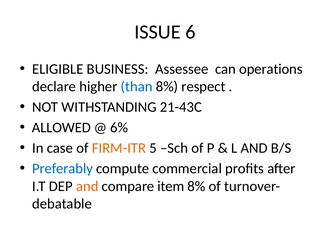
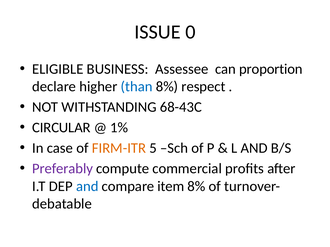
6: 6 -> 0 (190, 32)
operations: operations -> proportion (271, 69)
21-43C: 21-43C -> 68-43C (181, 107)
ALLOWED: ALLOWED -> CIRCULAR (61, 128)
6%: 6% -> 1% (119, 128)
Preferably colour: blue -> purple (63, 169)
and colour: orange -> blue (87, 187)
